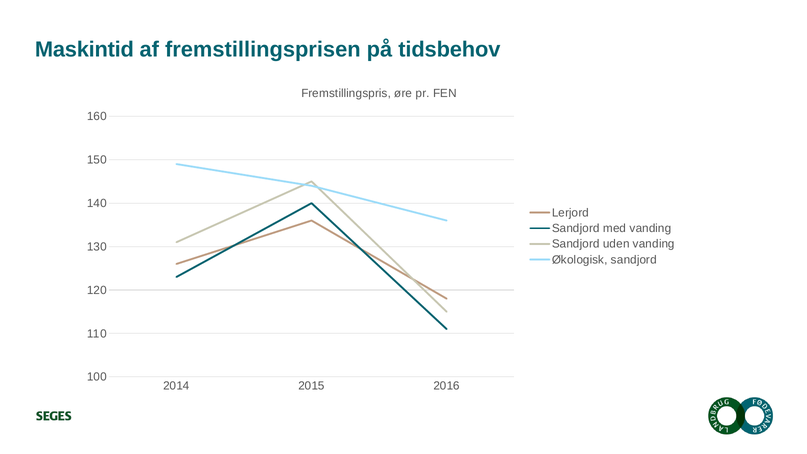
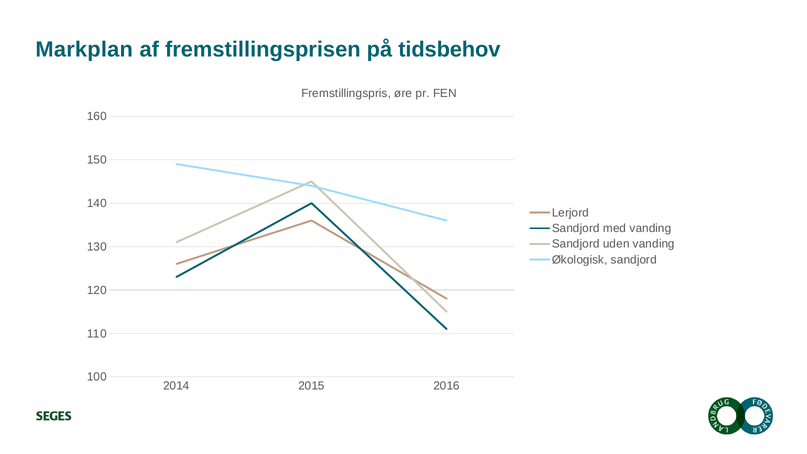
Maskintid: Maskintid -> Markplan (84, 49)
